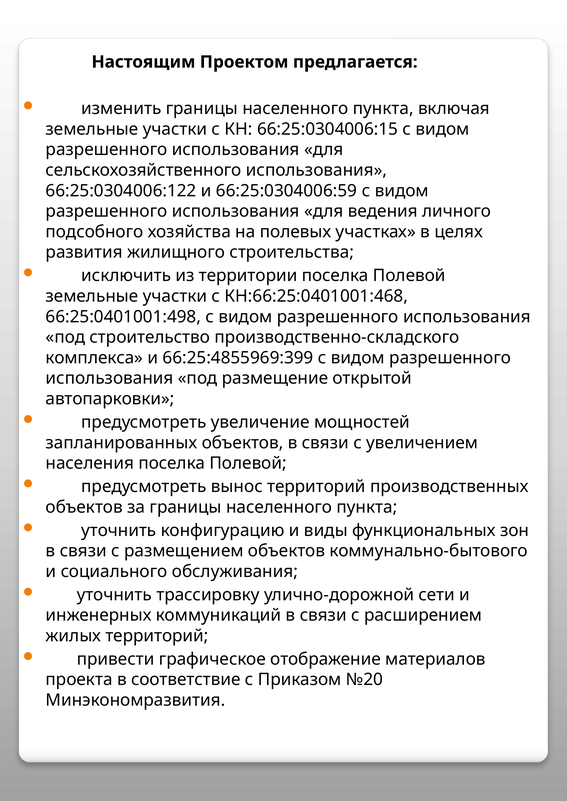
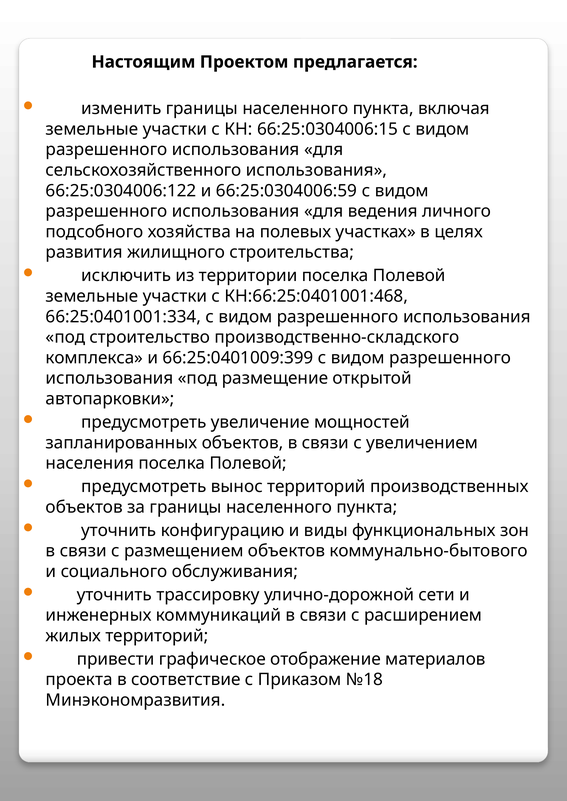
66:25:0401001:498: 66:25:0401001:498 -> 66:25:0401001:334 (123, 317)
66:25:4855969:399: 66:25:4855969:399 -> 66:25:0401009:399 (238, 358)
№20: №20 -> №18 (364, 680)
